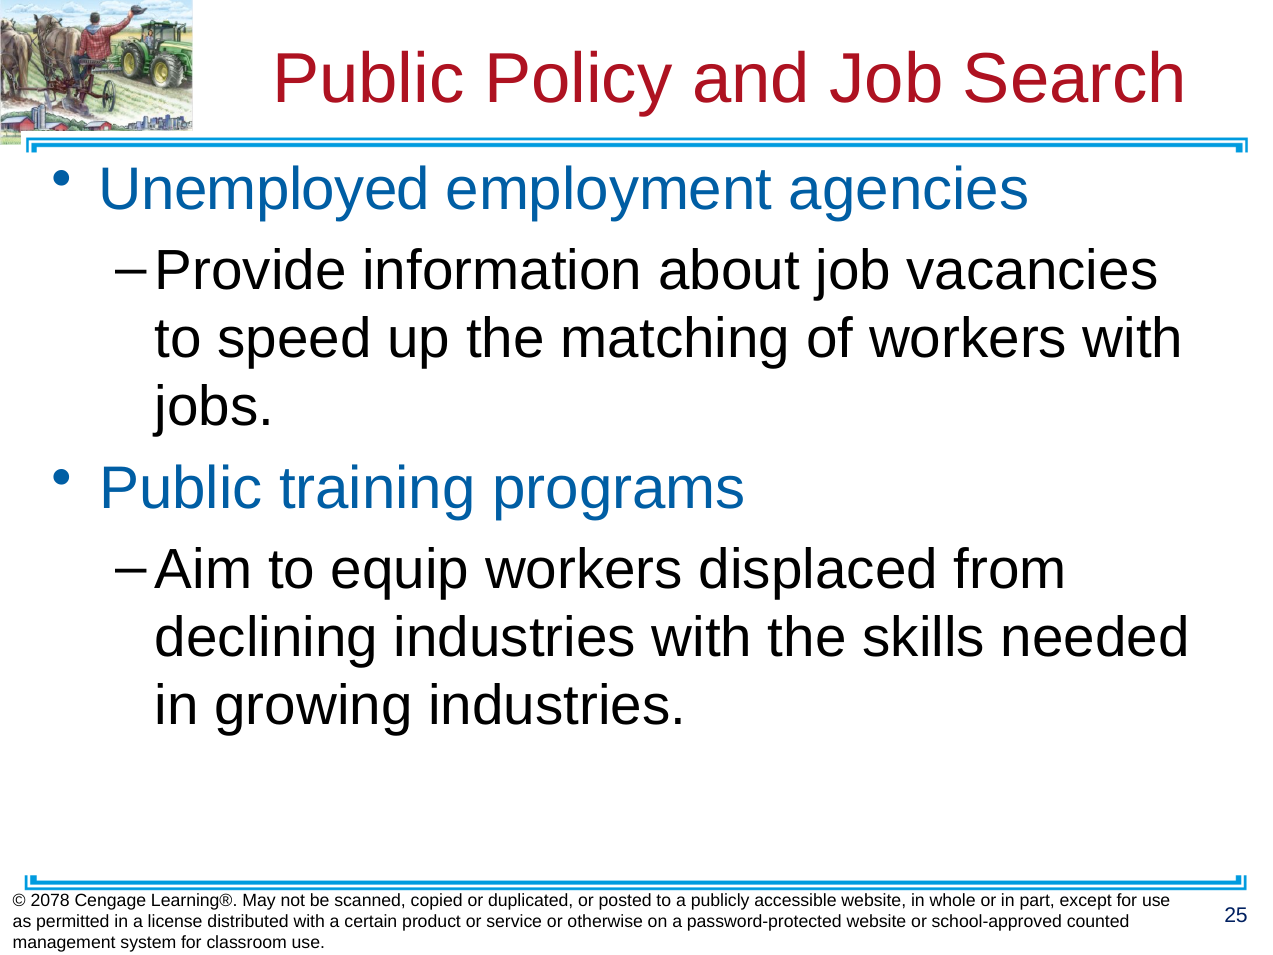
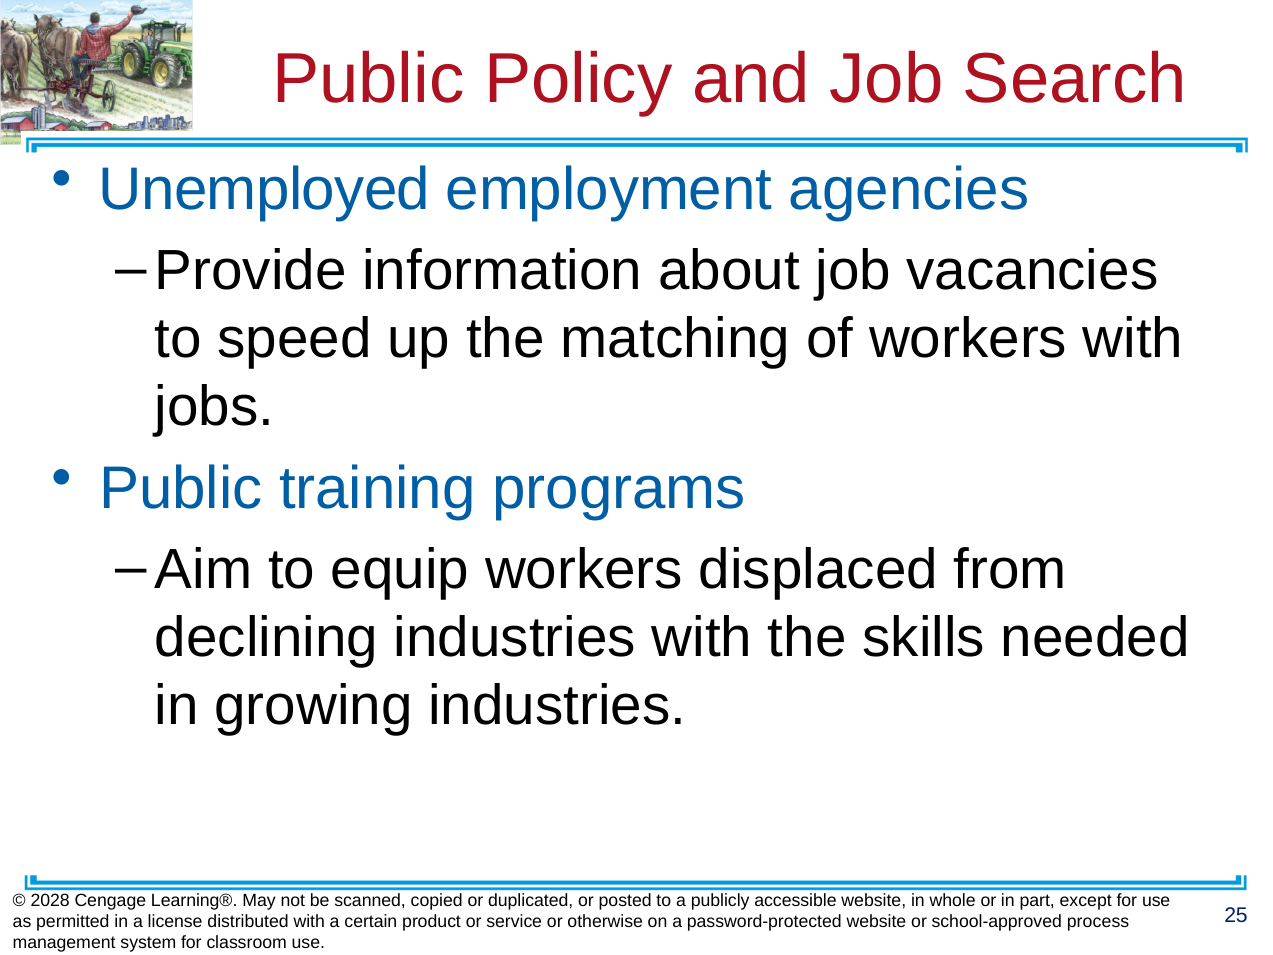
2078: 2078 -> 2028 (50, 900)
counted: counted -> process (1098, 921)
